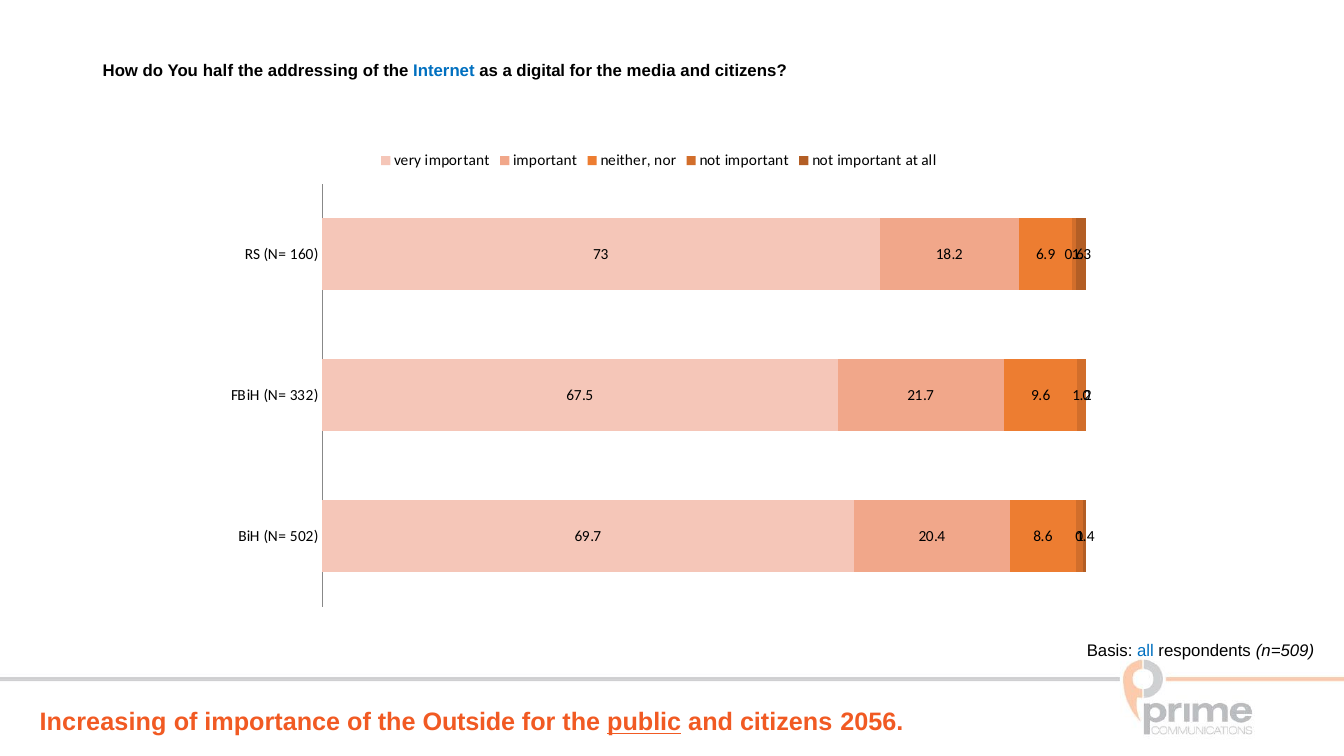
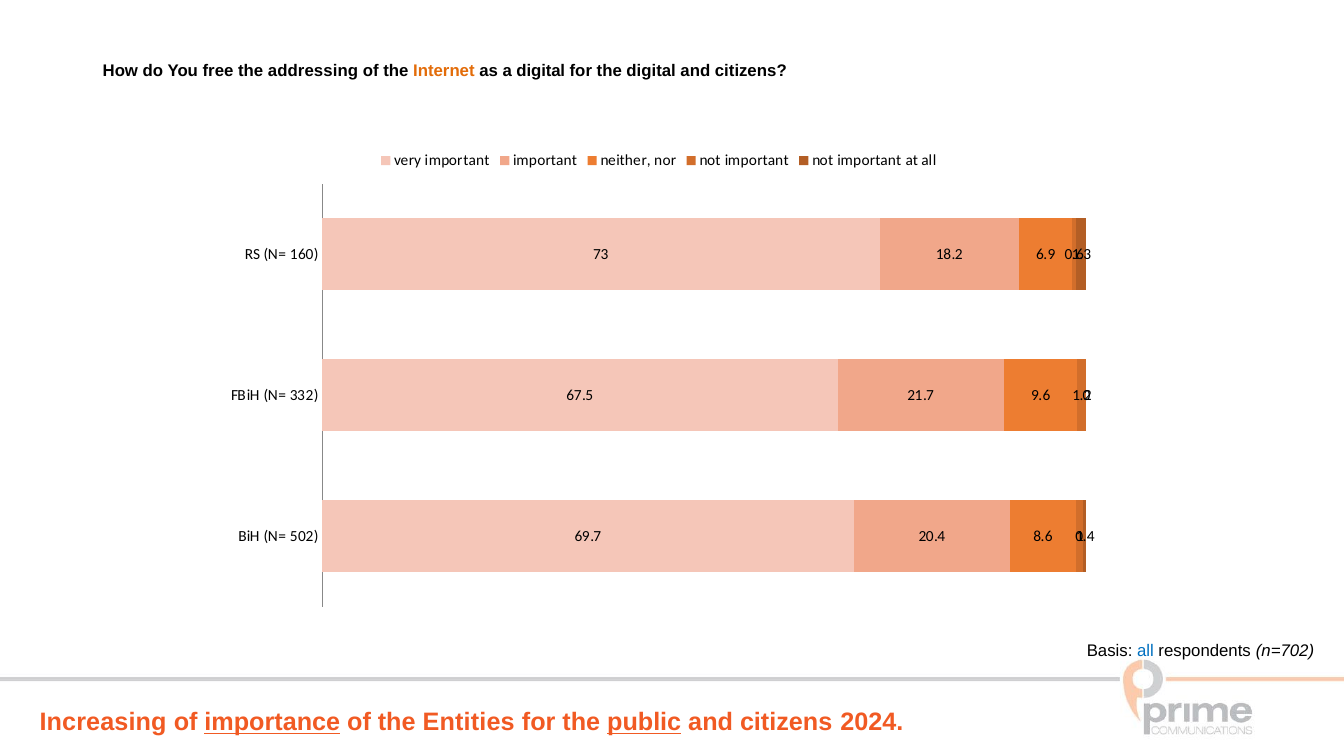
half: half -> free (218, 71)
Internet colour: blue -> orange (444, 71)
the media: media -> digital (651, 71)
n=509: n=509 -> n=702 (1285, 651)
importance underline: none -> present (272, 722)
Outside: Outside -> Entities (469, 722)
2056: 2056 -> 2024 (872, 722)
